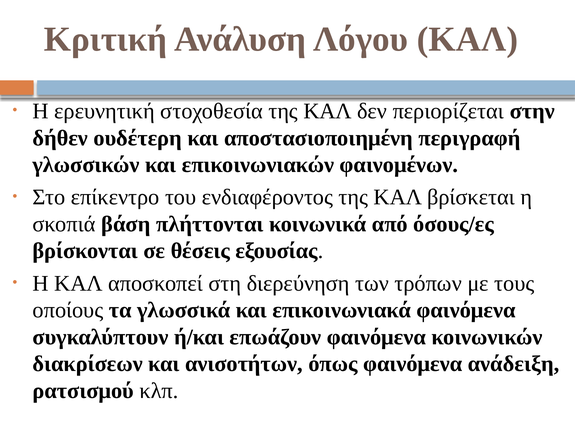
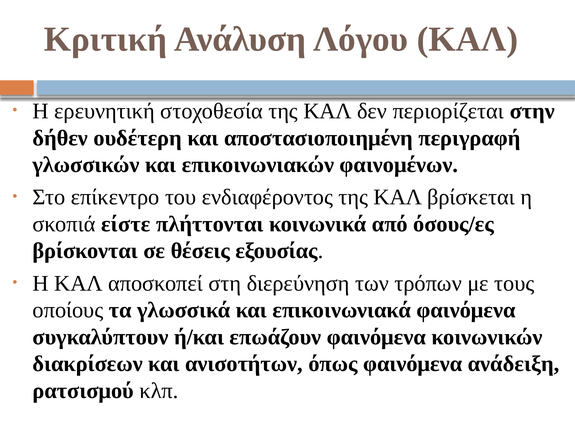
βάση: βάση -> είστε (126, 224)
